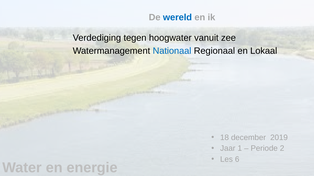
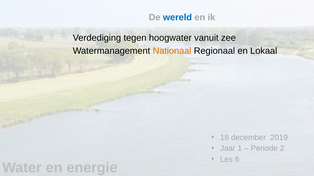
Nationaal colour: blue -> orange (172, 51)
